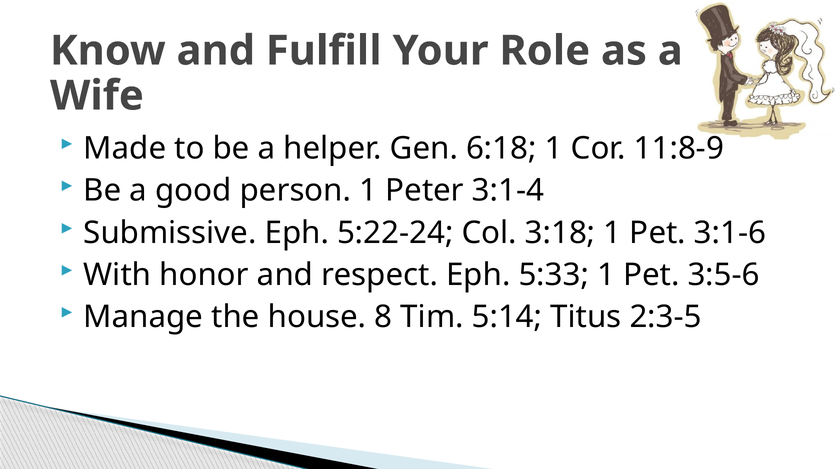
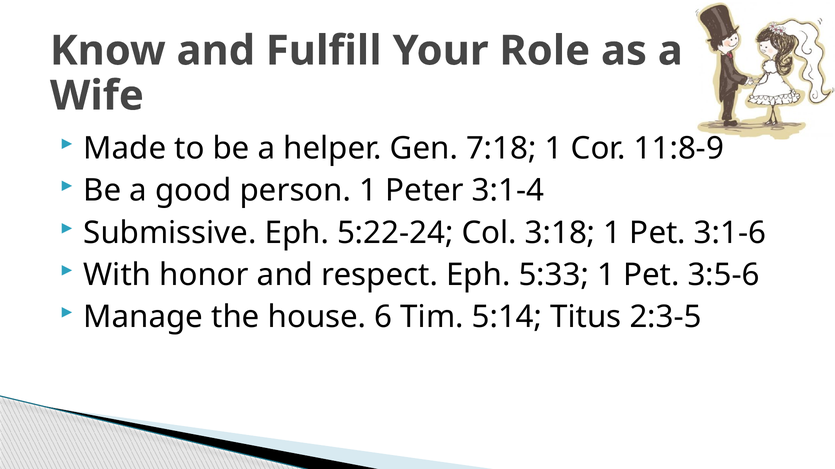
6:18: 6:18 -> 7:18 (501, 149)
8: 8 -> 6 (383, 318)
